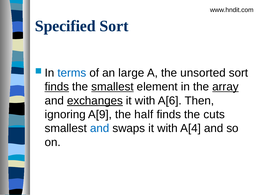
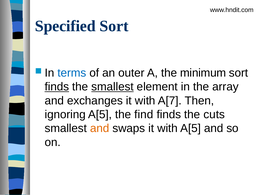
large: large -> outer (131, 73)
unsorted: unsorted -> minimum (203, 73)
array underline: present -> none (225, 86)
exchanges underline: present -> none (95, 100)
A[6: A[6 -> A[7 (170, 100)
ignoring A[9: A[9 -> A[5 (100, 114)
half: half -> find (144, 114)
and colour: blue -> orange (100, 128)
with A[4: A[4 -> A[5 (191, 128)
